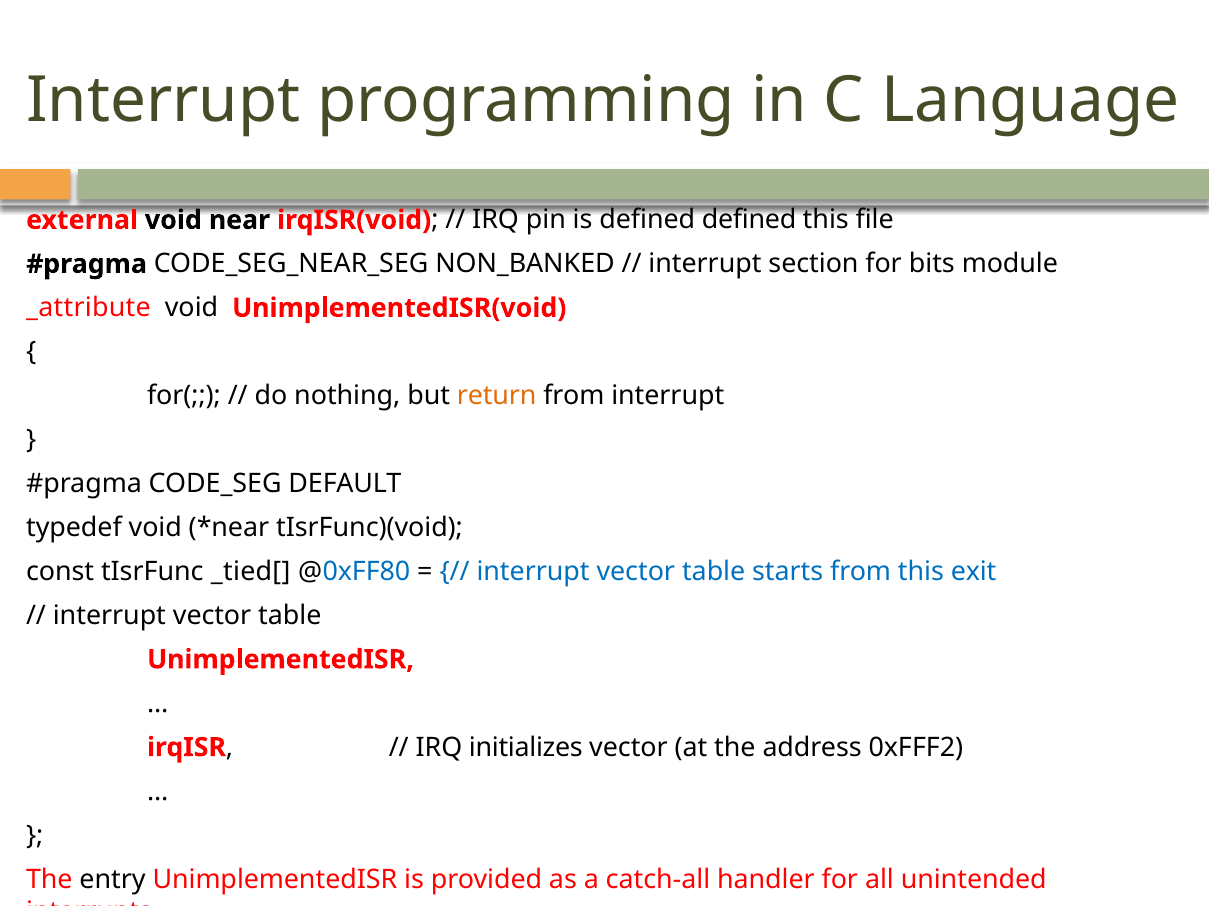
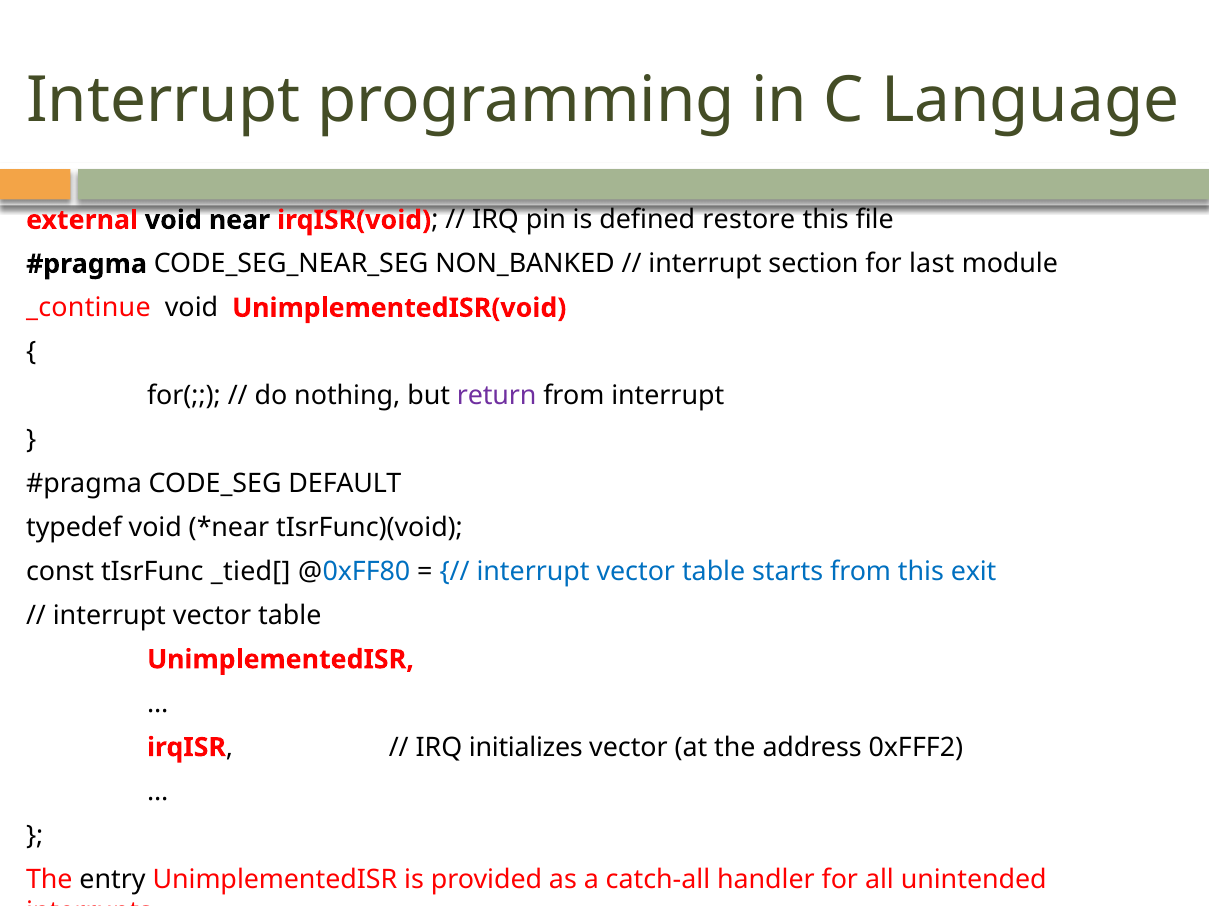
defined defined: defined -> restore (749, 220)
bits: bits -> last (932, 264)
_attribute: _attribute -> _continue (88, 308)
return colour: orange -> purple (497, 396)
